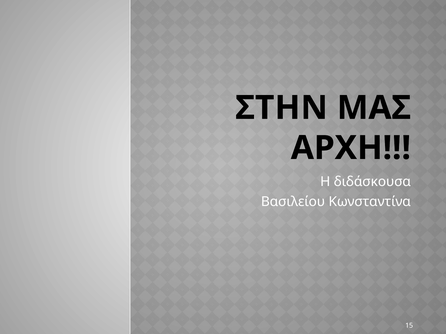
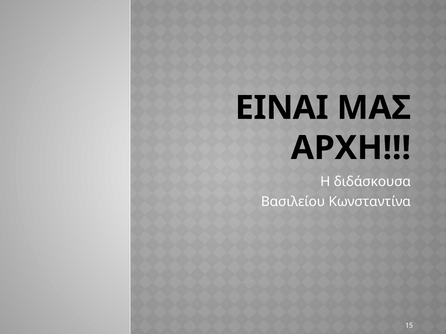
ΣΤΗΝ: ΣΤΗΝ -> ΕΙΝΑΙ (282, 108)
